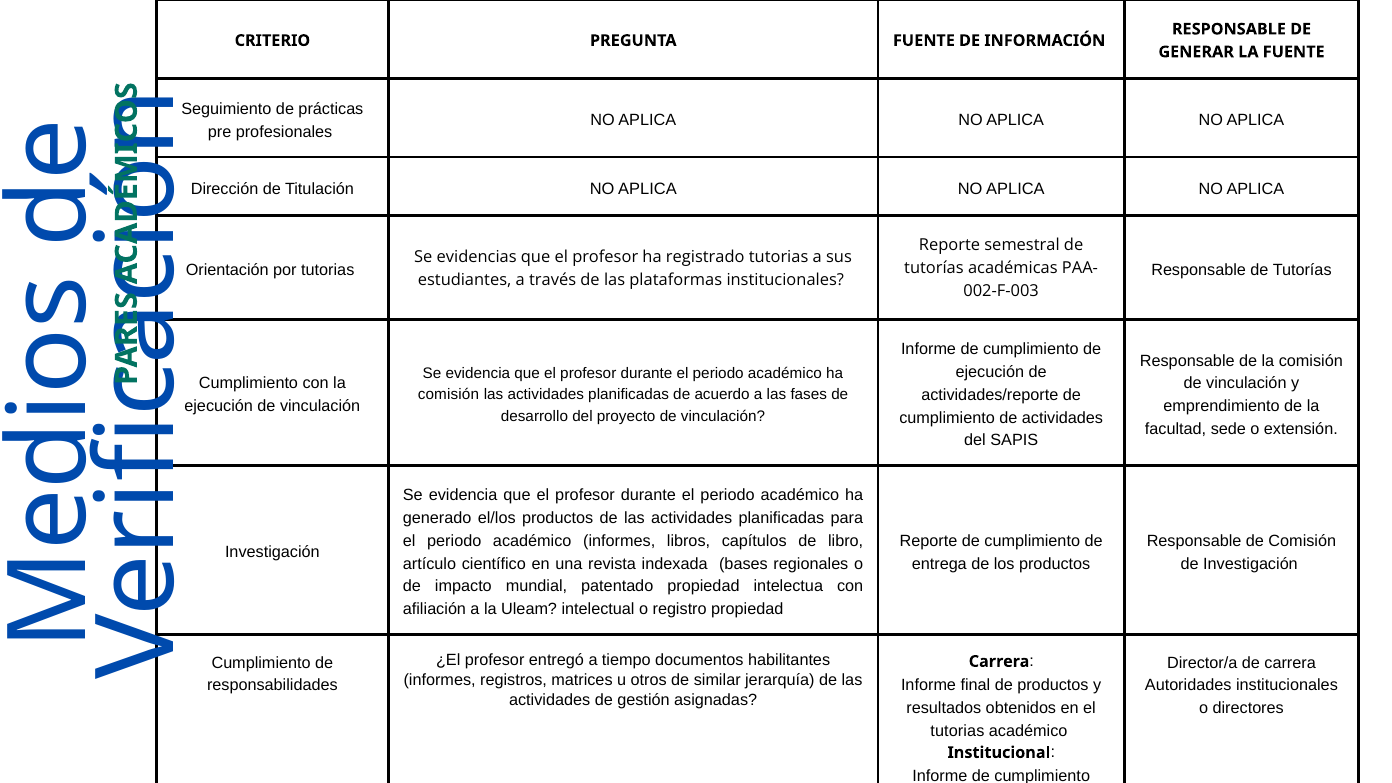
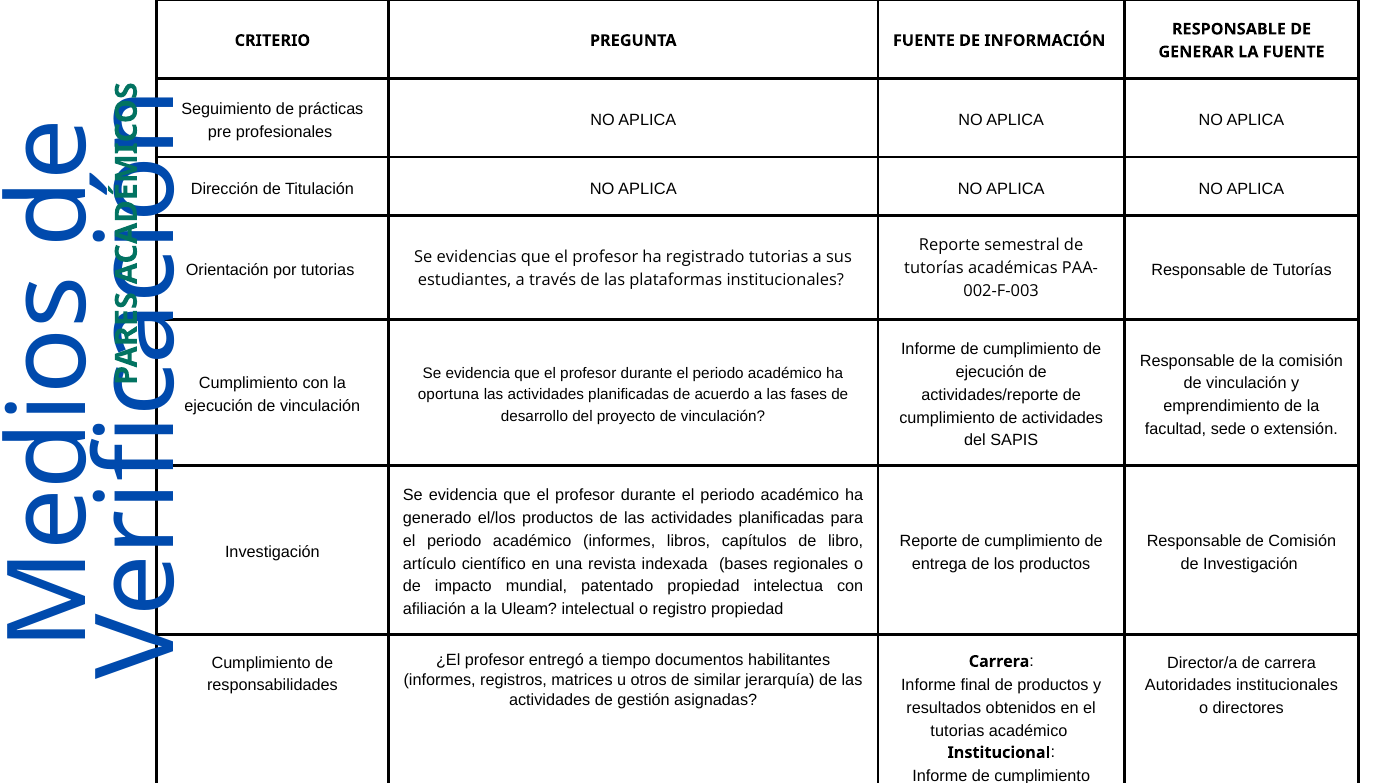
comisión: comisión -> oportuna (448, 395)
